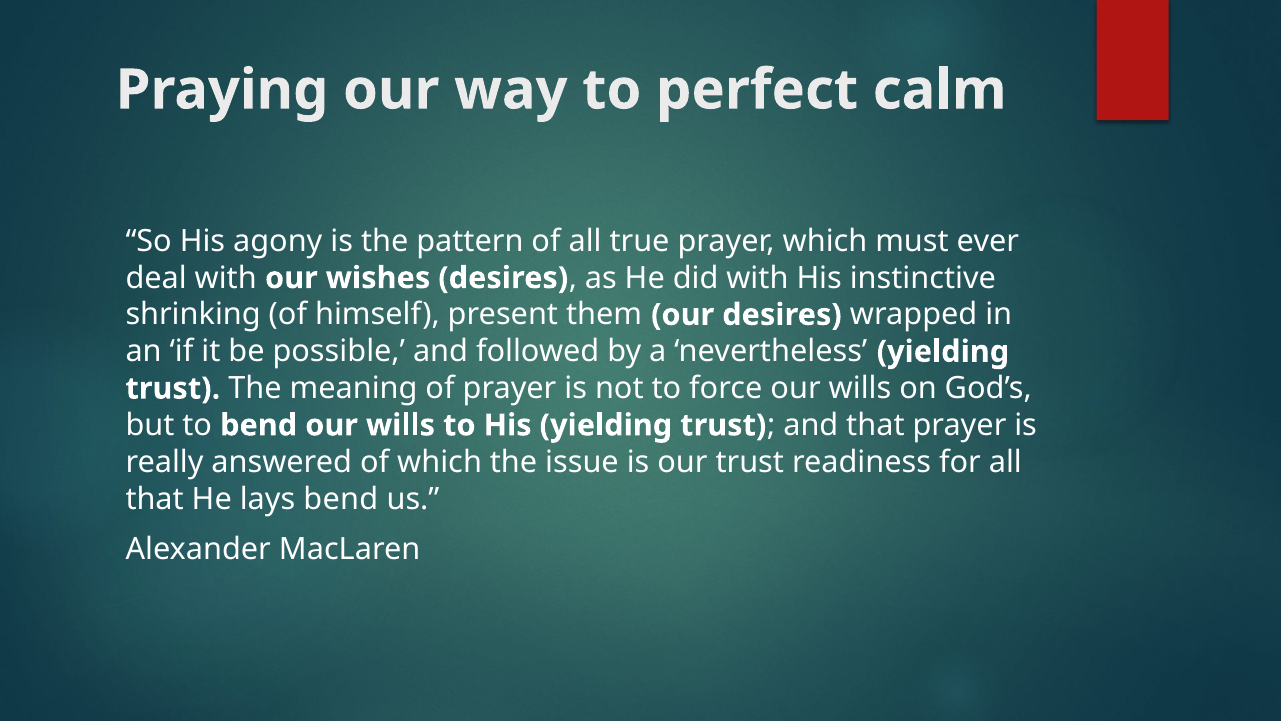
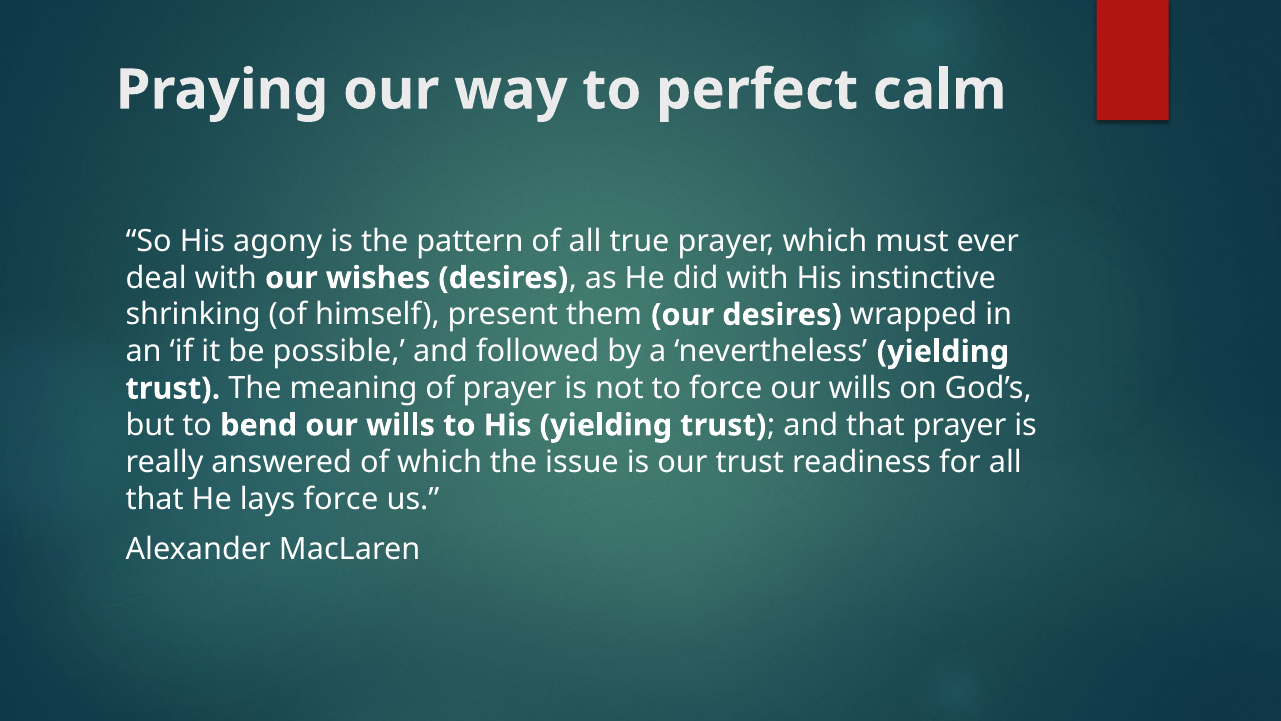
lays bend: bend -> force (341, 499)
